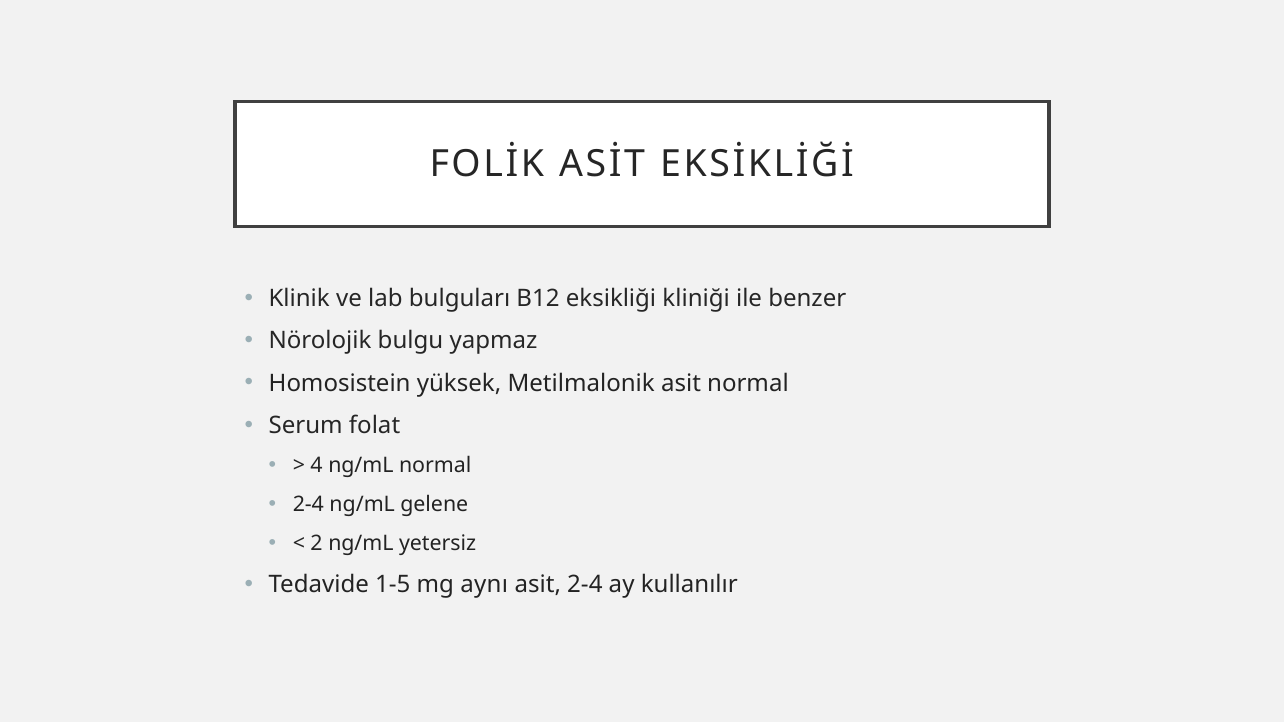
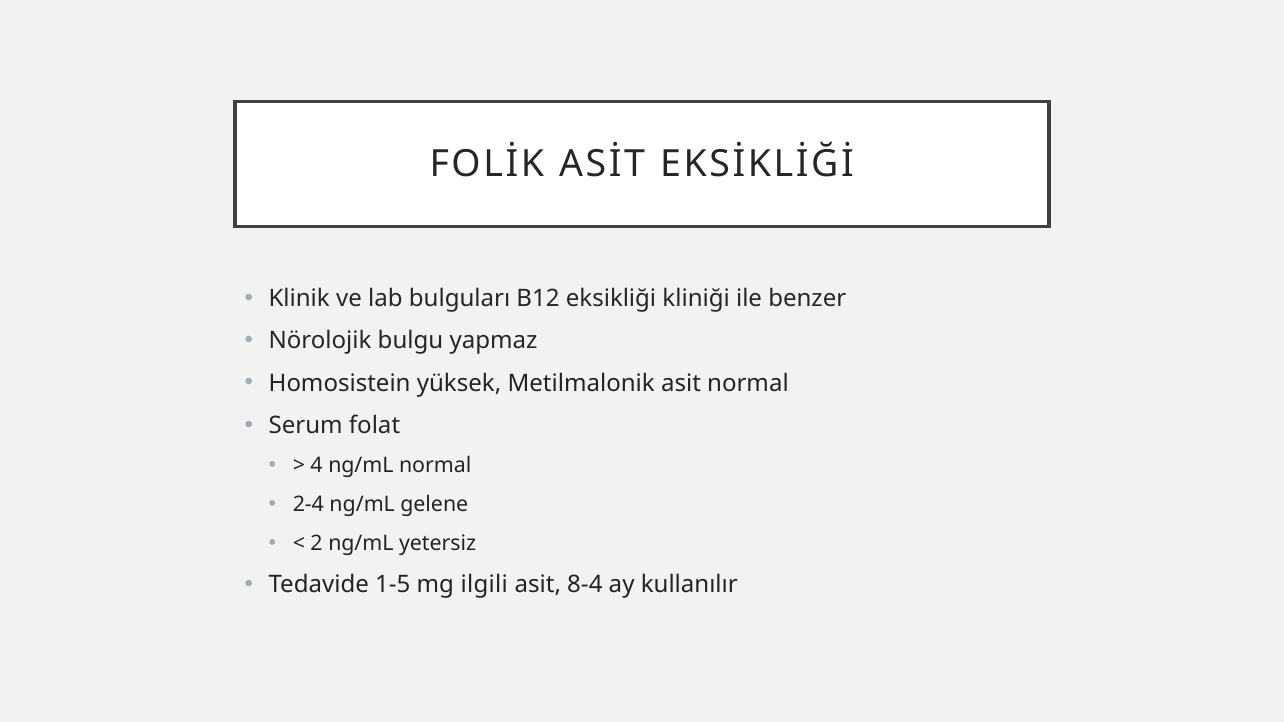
aynı: aynı -> ilgili (484, 585)
asit 2-4: 2-4 -> 8-4 (585, 585)
